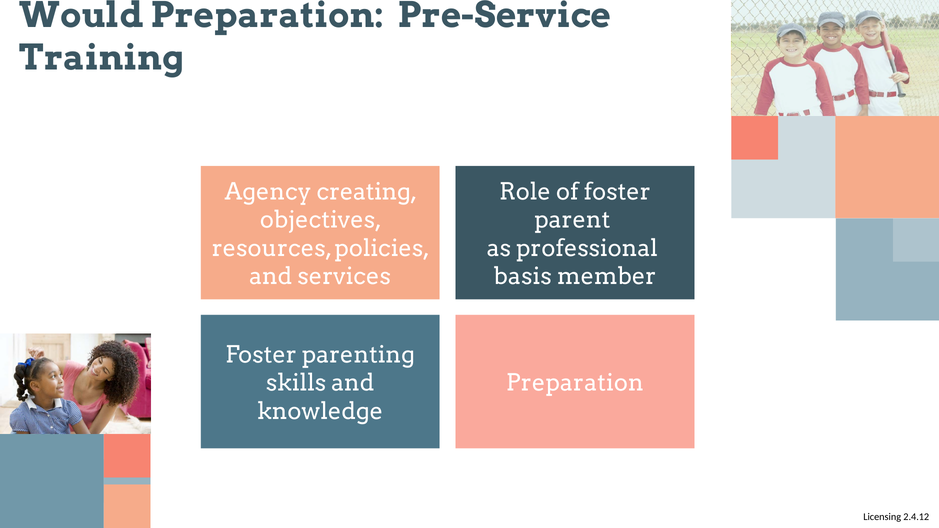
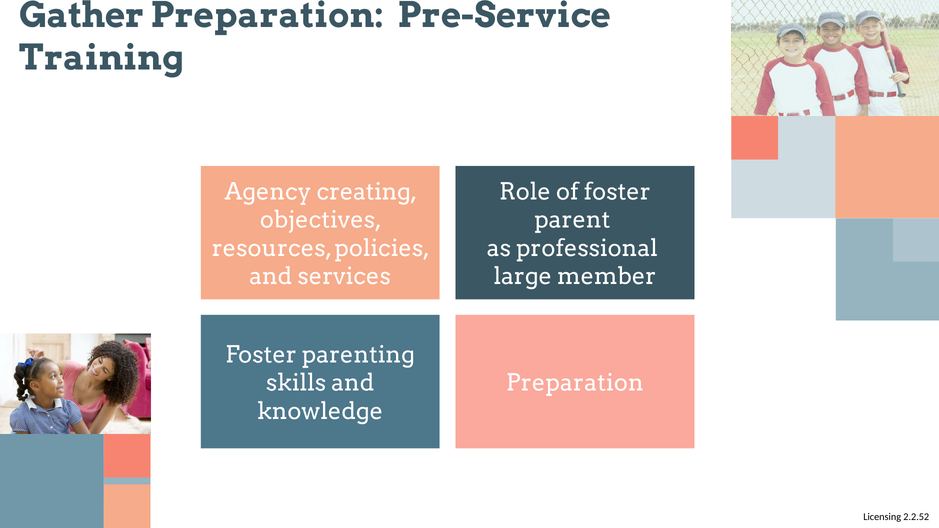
Would: Would -> Gather (82, 16)
basis: basis -> large (523, 277)
2.4.12: 2.4.12 -> 2.2.52 (916, 517)
